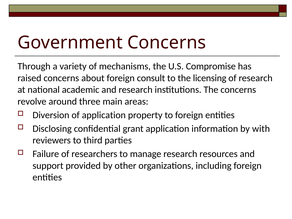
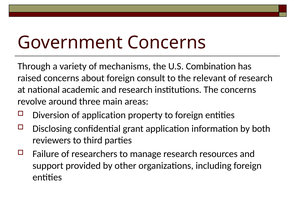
Compromise: Compromise -> Combination (211, 66)
licensing: licensing -> relevant (210, 78)
with: with -> both (261, 129)
